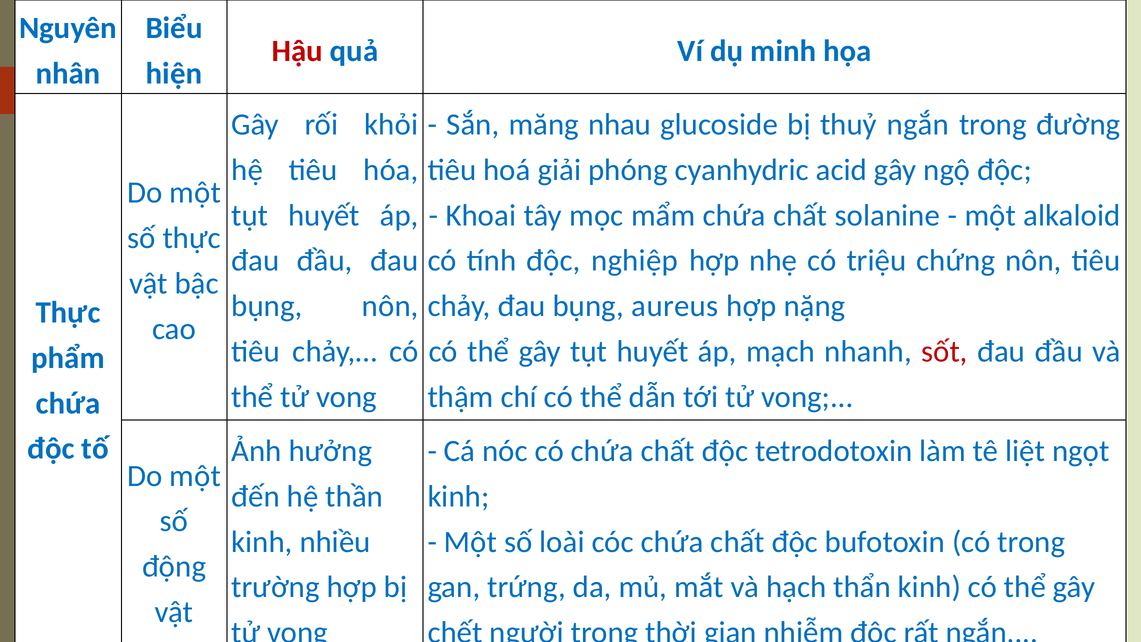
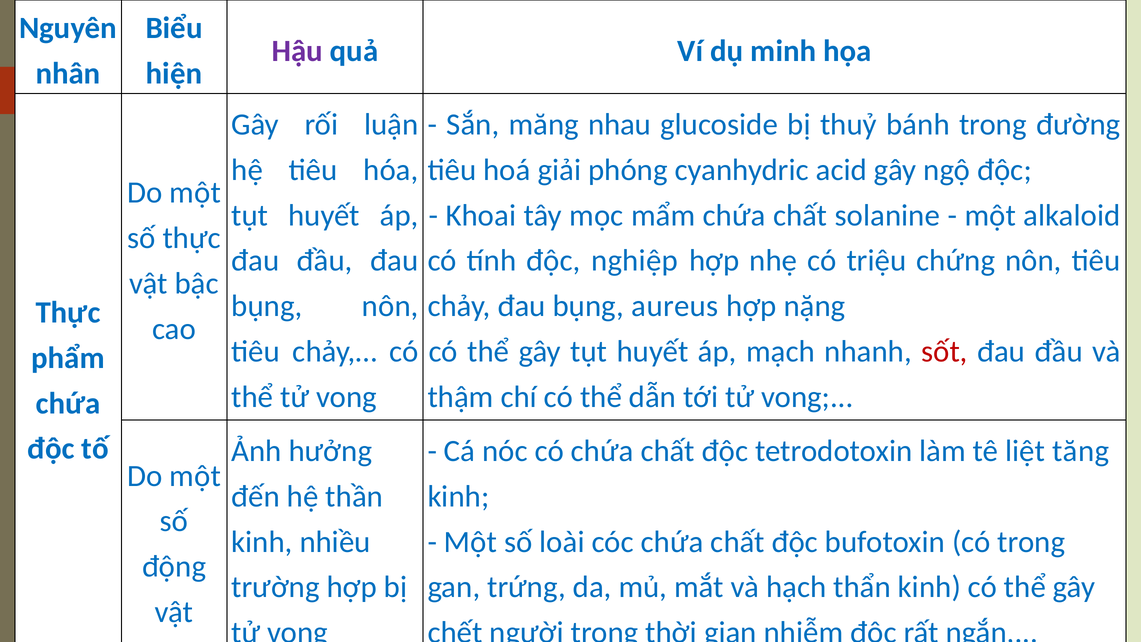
Hậu colour: red -> purple (297, 51)
khỏi: khỏi -> luận (391, 125)
thuỷ ngắn: ngắn -> bánh (918, 125)
ngọt: ngọt -> tăng (1081, 451)
